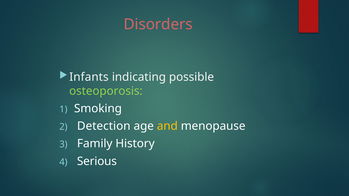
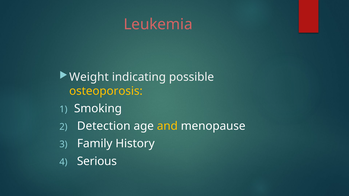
Disorders: Disorders -> Leukemia (158, 25)
Infants: Infants -> Weight (89, 77)
osteoporosis colour: light green -> yellow (106, 91)
